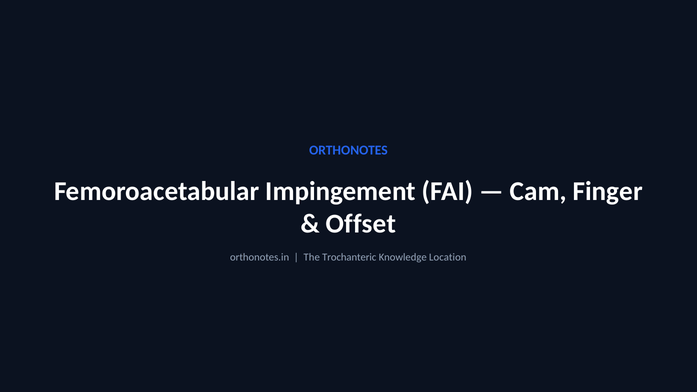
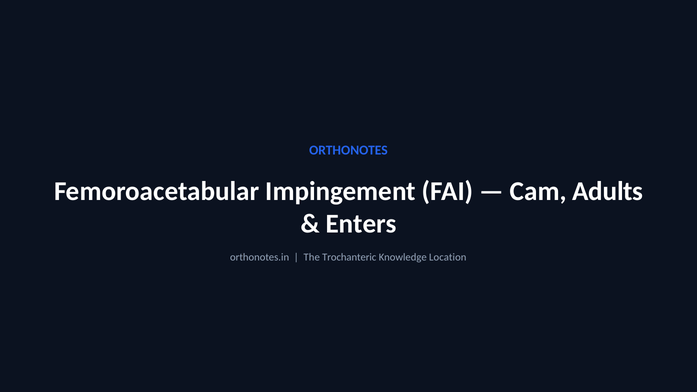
Finger: Finger -> Adults (608, 192)
Offset: Offset -> Enters (361, 224)
